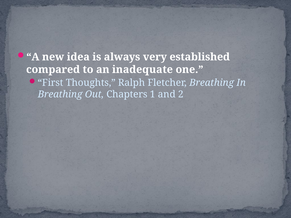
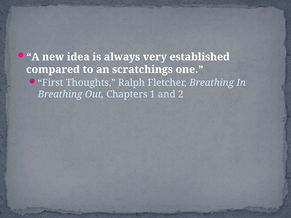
inadequate: inadequate -> scratchings (143, 70)
